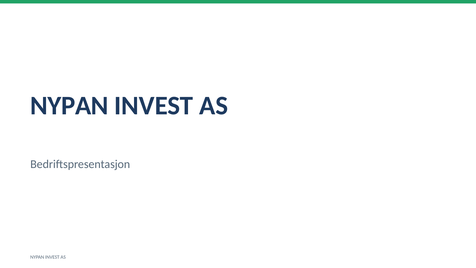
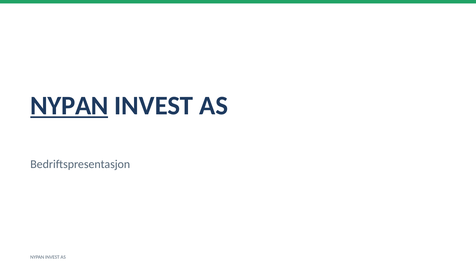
NYPAN underline: none -> present (69, 106)
